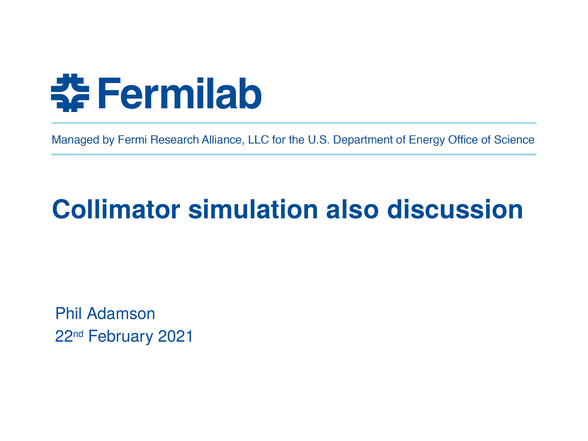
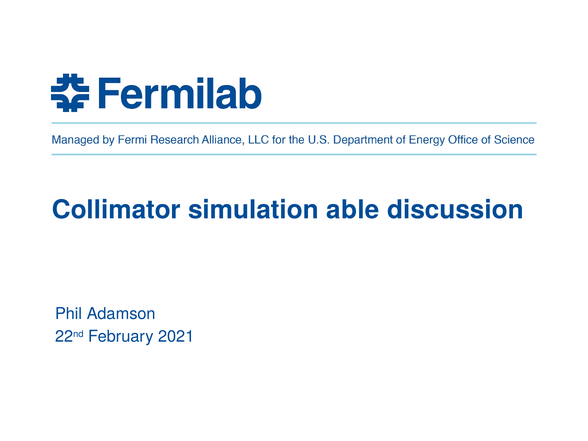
also: also -> able (353, 210)
